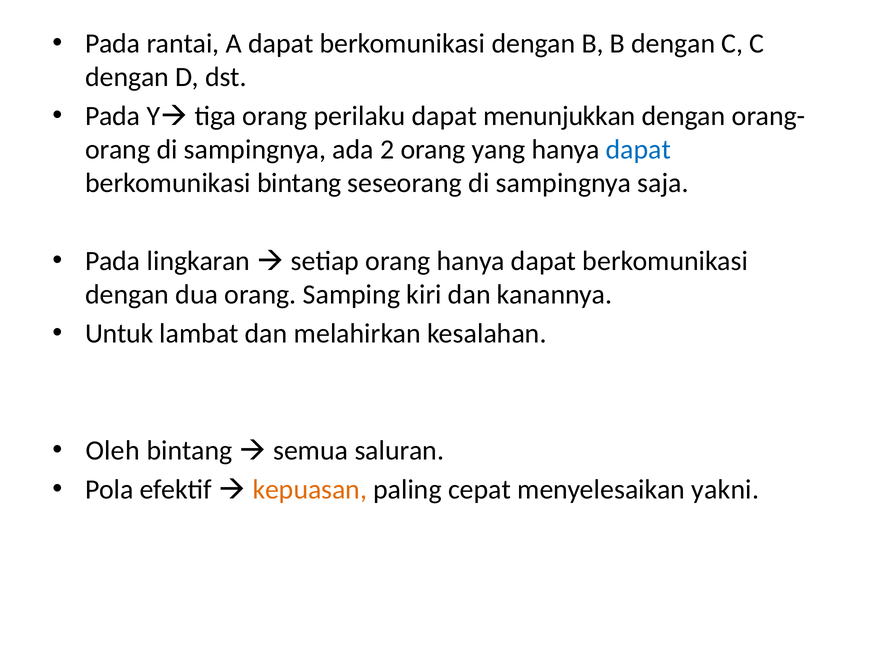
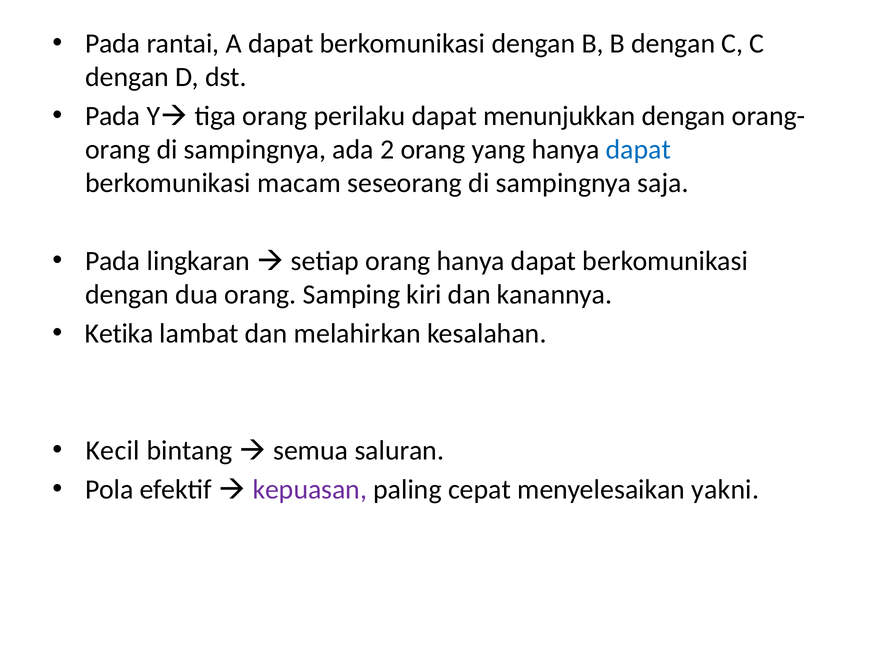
berkomunikasi bintang: bintang -> macam (299, 183)
Untuk: Untuk -> Ketika (119, 334)
Oleh: Oleh -> Kecil (113, 451)
kepuasan colour: orange -> purple (310, 490)
